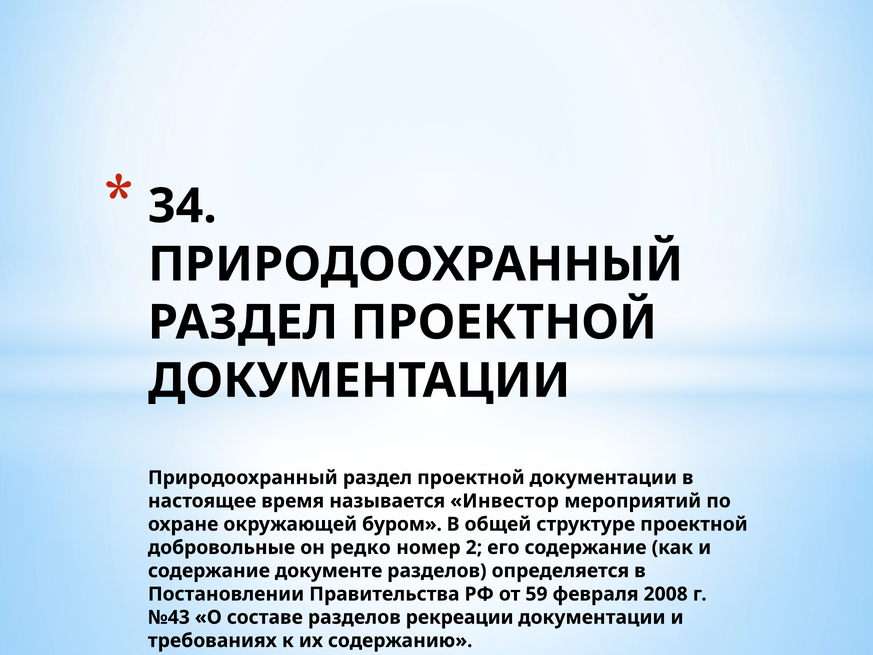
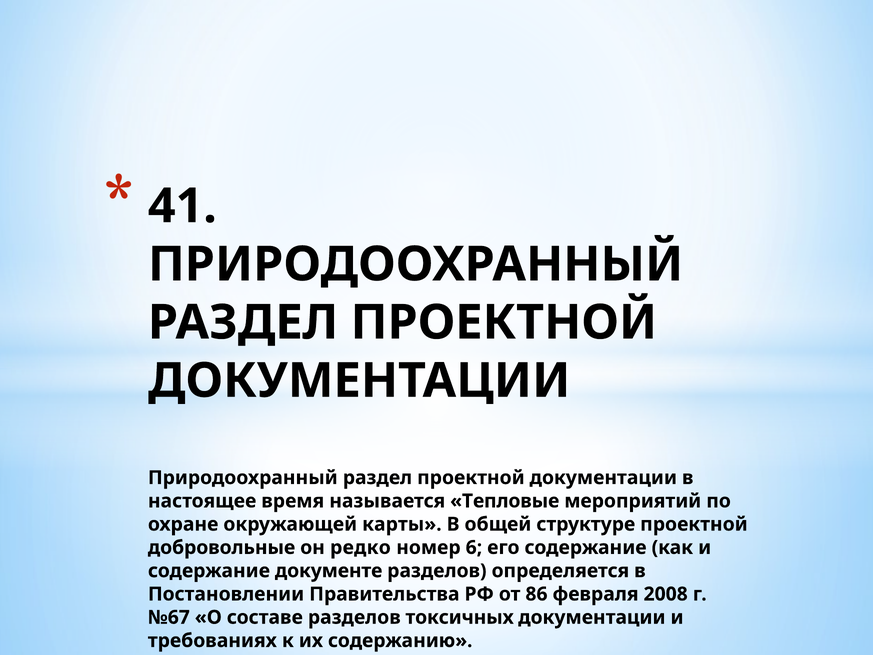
34: 34 -> 41 (182, 206)
Инвестор: Инвестор -> Тепловые (505, 501)
буром: буром -> карты (402, 524)
2: 2 -> 6 (474, 547)
59: 59 -> 86 (536, 594)
№43: №43 -> №67 (169, 617)
рекреации: рекреации -> токсичных (460, 617)
